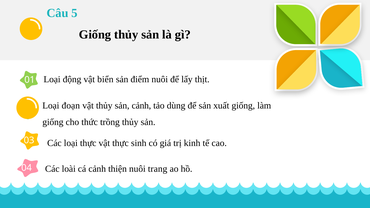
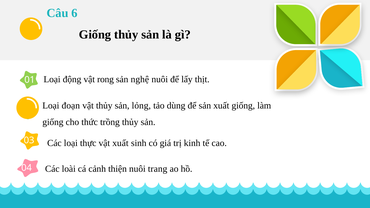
5: 5 -> 6 (75, 13)
biển: biển -> rong (105, 79)
điểm: điểm -> nghệ (140, 79)
sản cảnh: cảnh -> lỏng (141, 106)
vật thực: thực -> xuất (120, 143)
